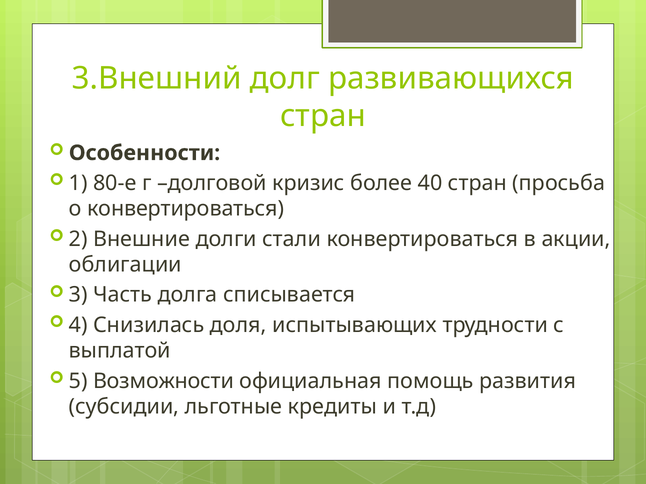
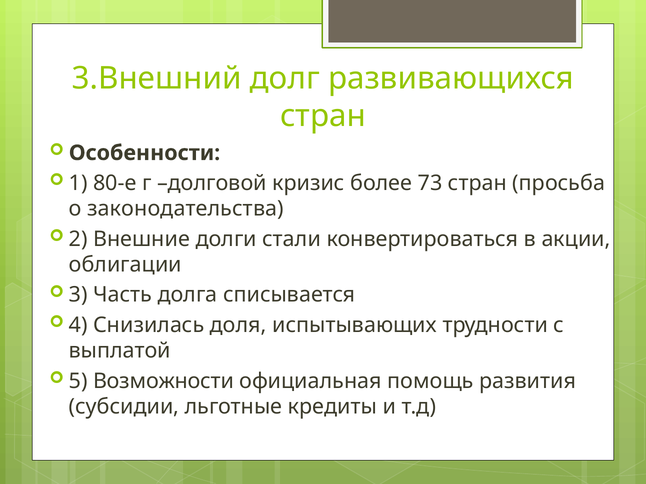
40: 40 -> 73 (430, 183)
о конвертироваться: конвертироваться -> законодательства (185, 209)
